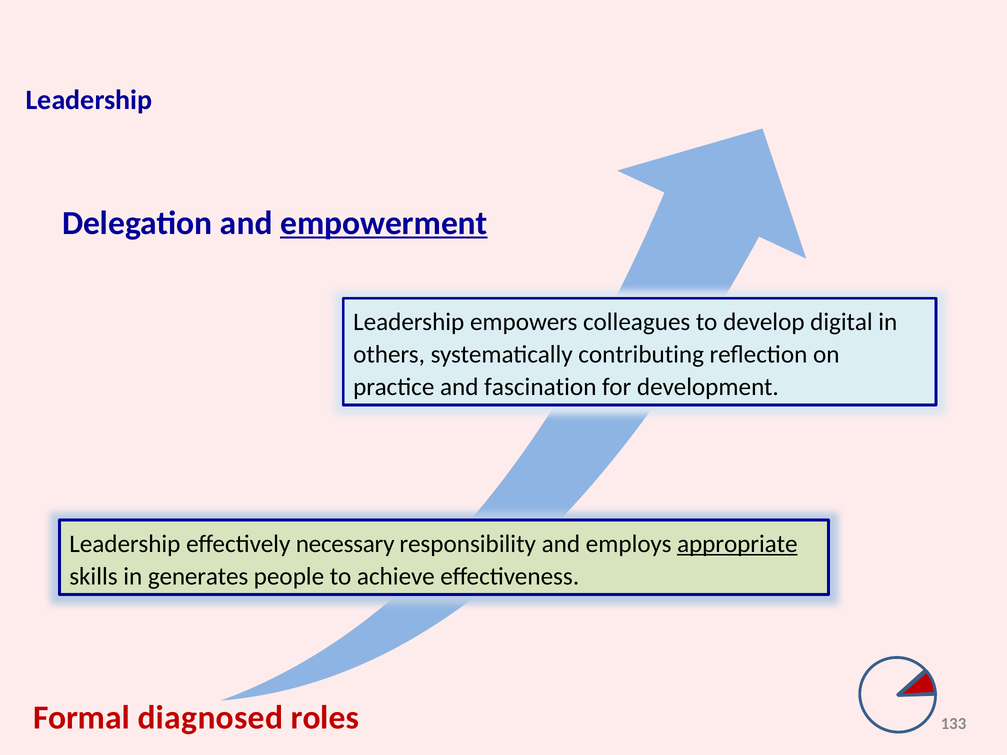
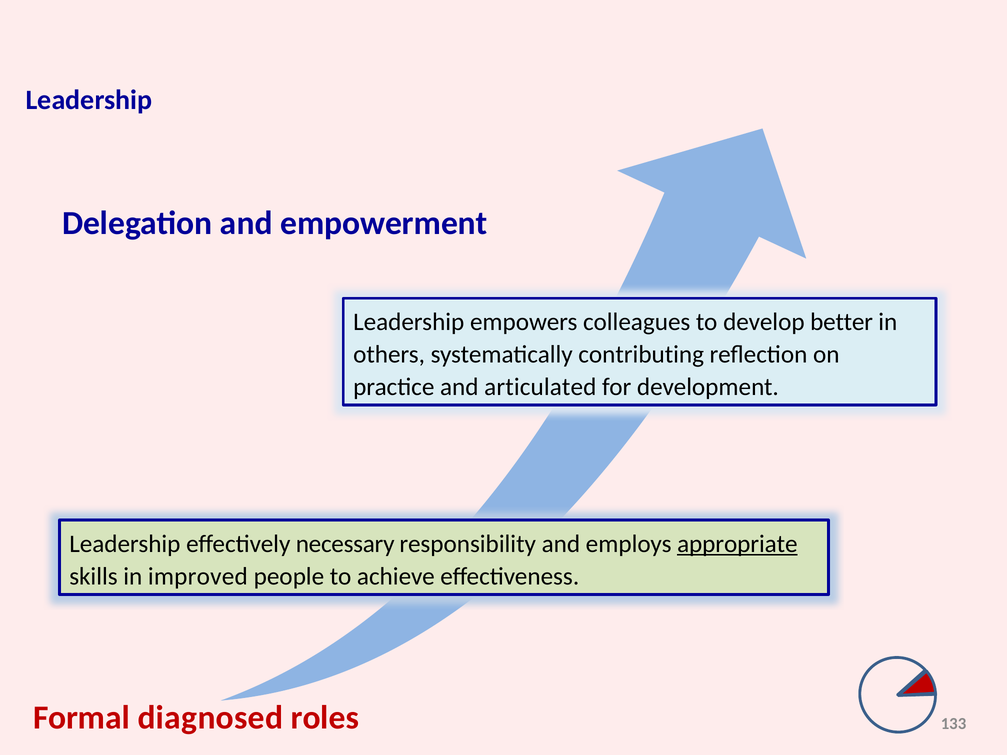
empowerment underline: present -> none (384, 223)
digital: digital -> better (842, 322)
fascination: fascination -> articulated (540, 387)
generates: generates -> improved (198, 577)
